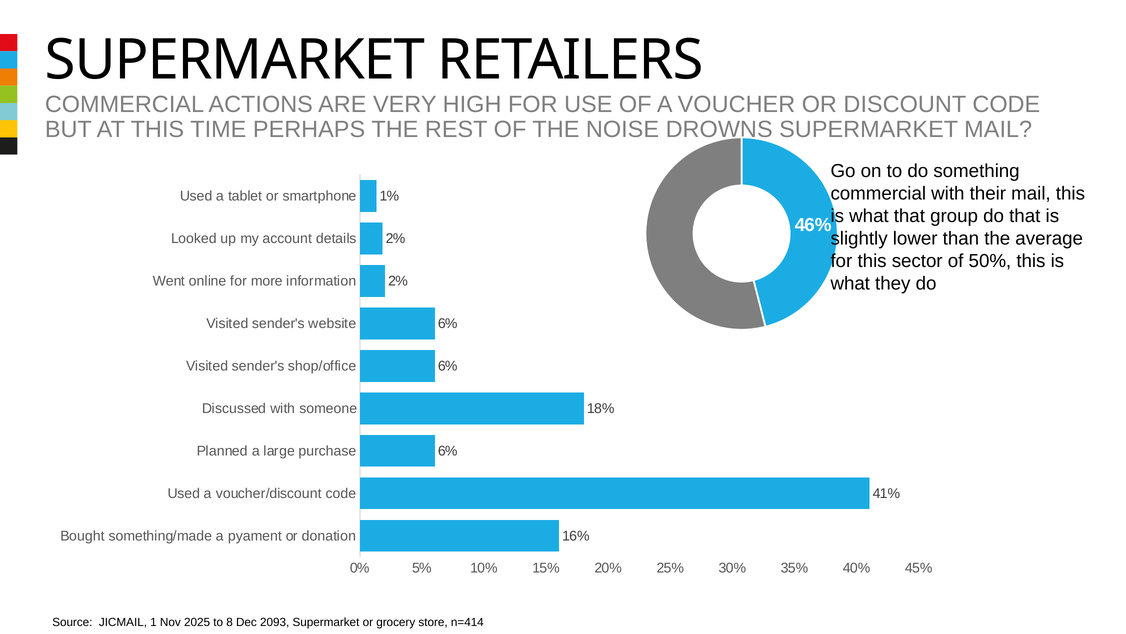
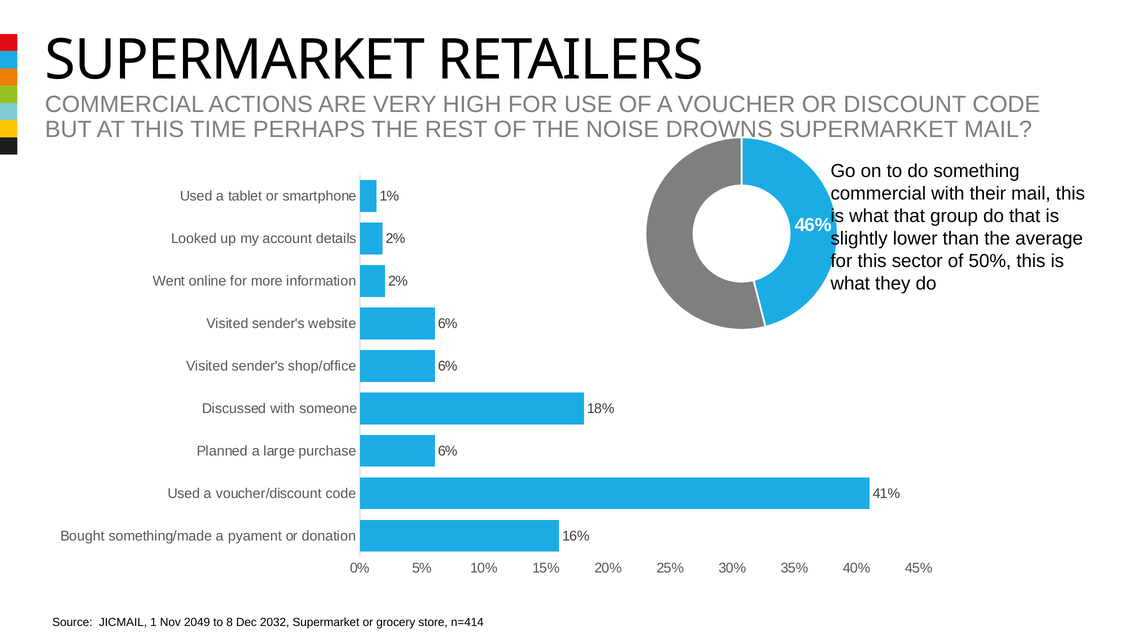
2025: 2025 -> 2049 (197, 622)
2093: 2093 -> 2032 (275, 622)
